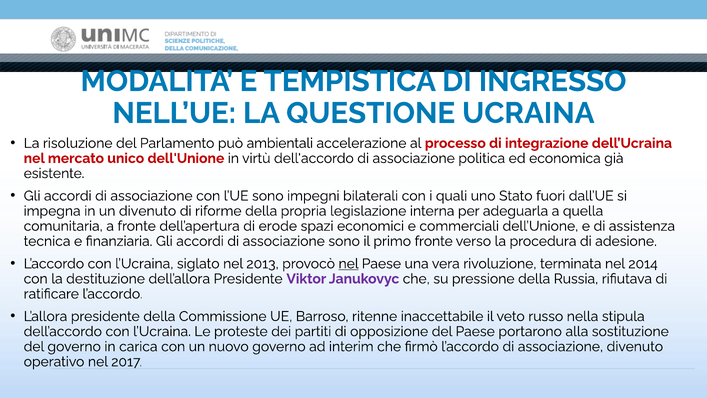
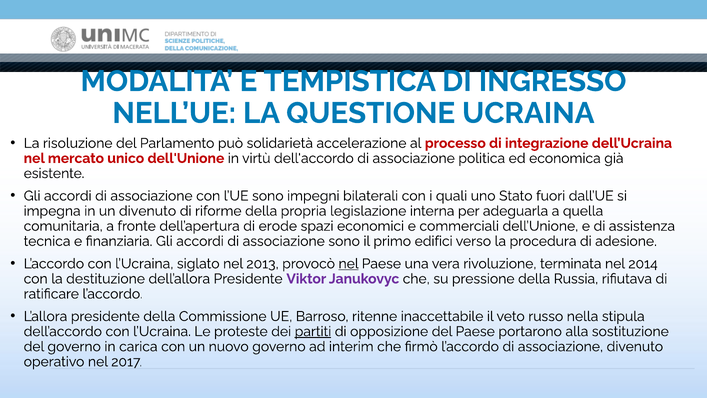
ambientali: ambientali -> solidarietà (280, 143)
primo fronte: fronte -> edifici (434, 241)
partiti underline: none -> present (313, 331)
